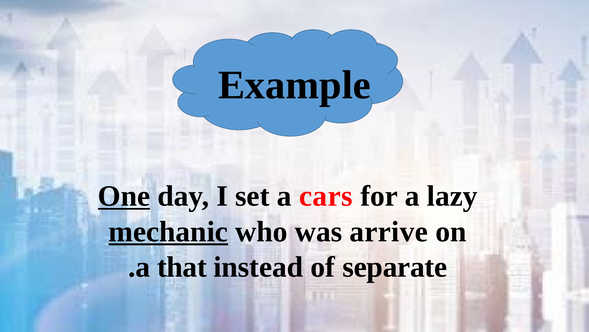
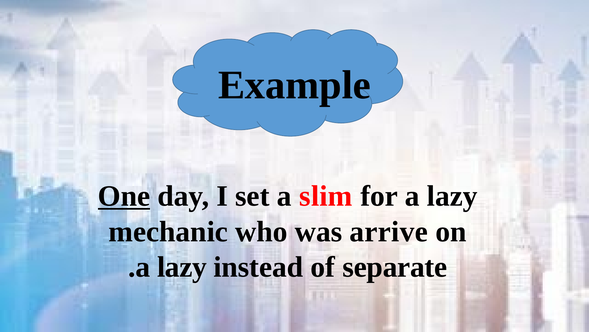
cars: cars -> slim (326, 196)
mechanic underline: present -> none (168, 231)
that: that -> lazy (182, 267)
